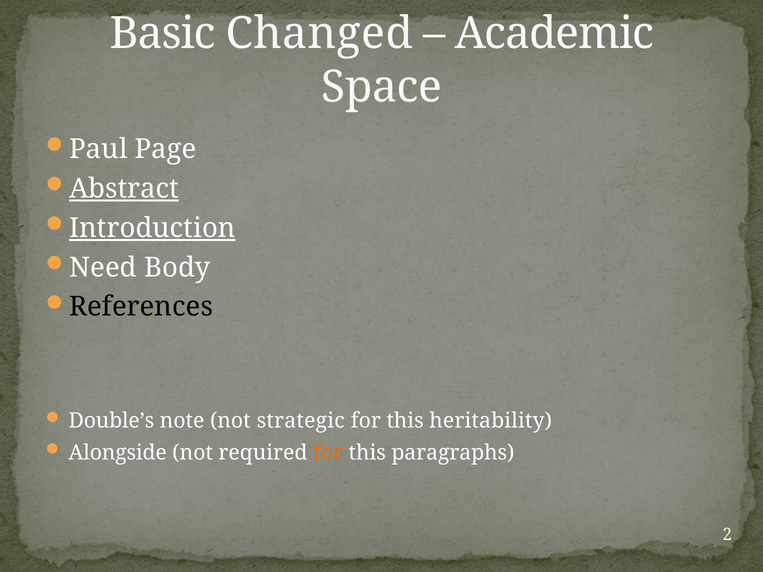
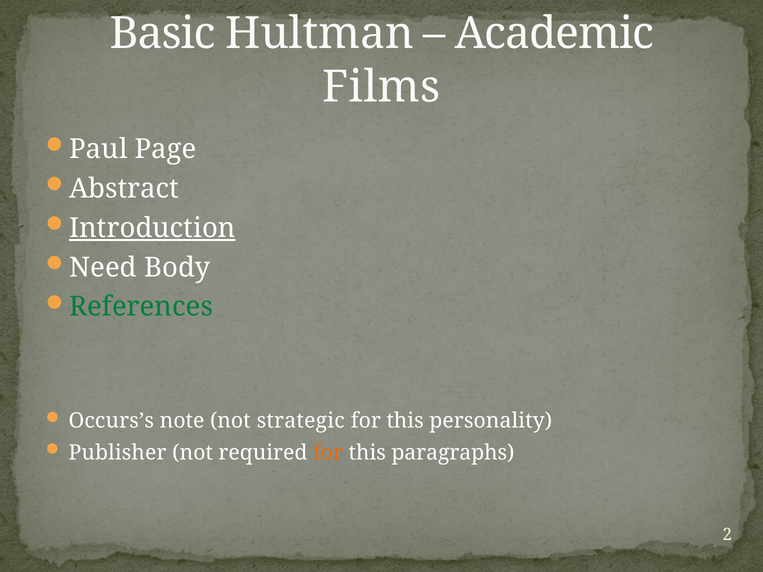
Changed: Changed -> Hultman (320, 34)
Space: Space -> Films (381, 87)
Abstract underline: present -> none (124, 189)
References colour: black -> green (141, 307)
Double’s: Double’s -> Occurs’s (111, 421)
heritability: heritability -> personality (491, 421)
Alongside: Alongside -> Publisher (118, 453)
